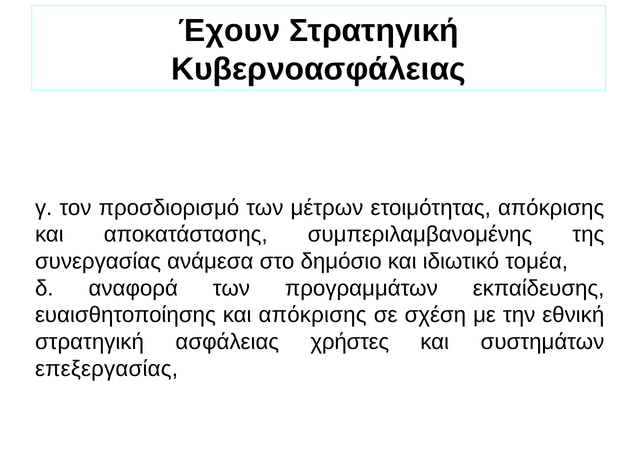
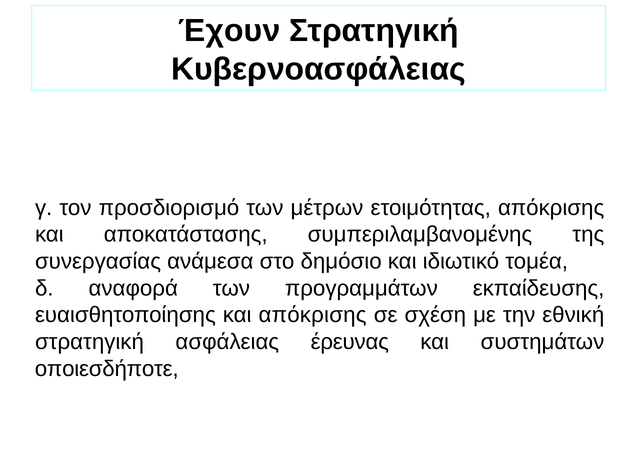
χρήστες: χρήστες -> έρευνας (350, 342)
επεξεργασίας: επεξεργασίας -> οποιεσδήποτε (107, 368)
